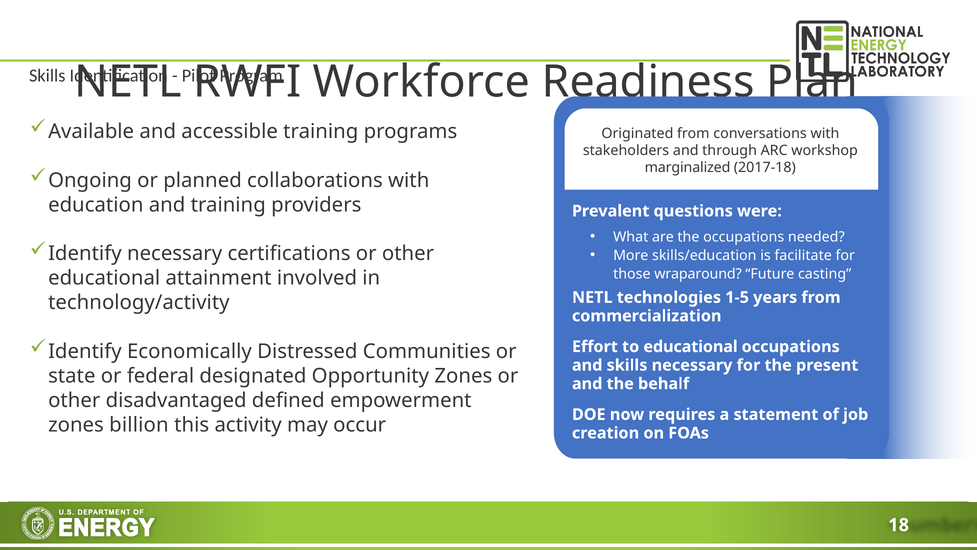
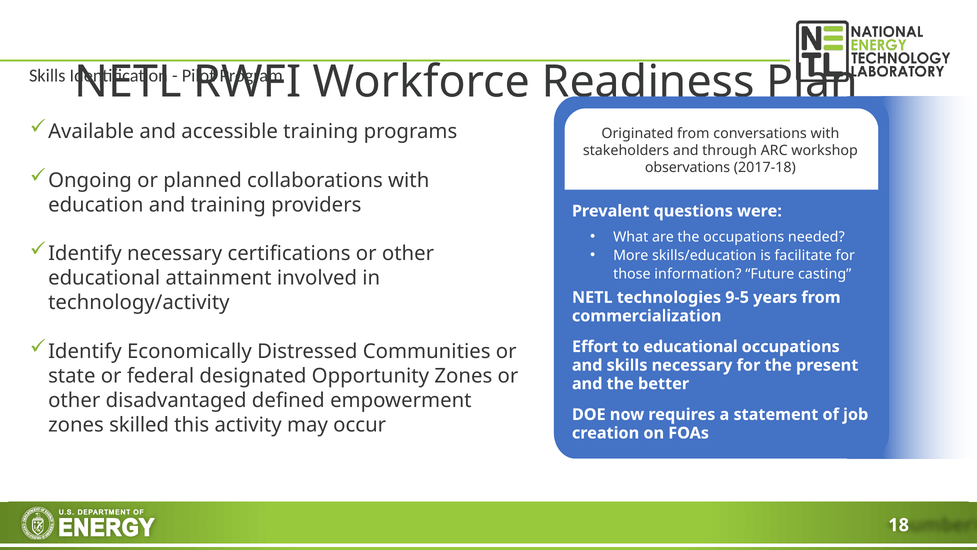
marginalized: marginalized -> observations (688, 168)
wraparound: wraparound -> information (698, 274)
1-5: 1-5 -> 9-5 (737, 297)
behalf: behalf -> better (664, 384)
billion: billion -> skilled (139, 425)
